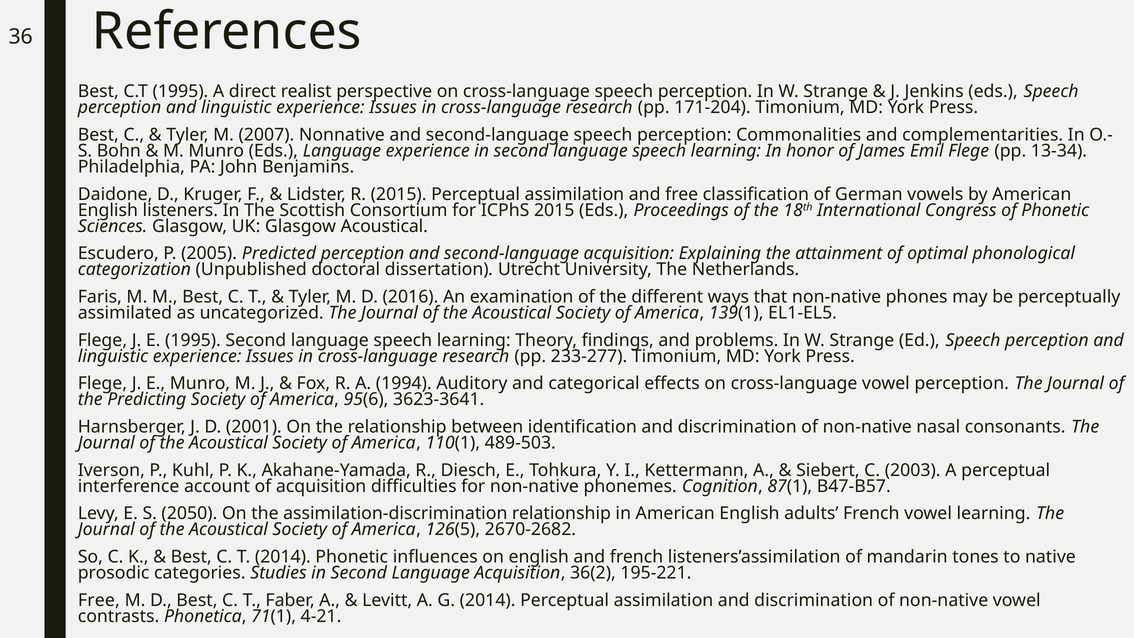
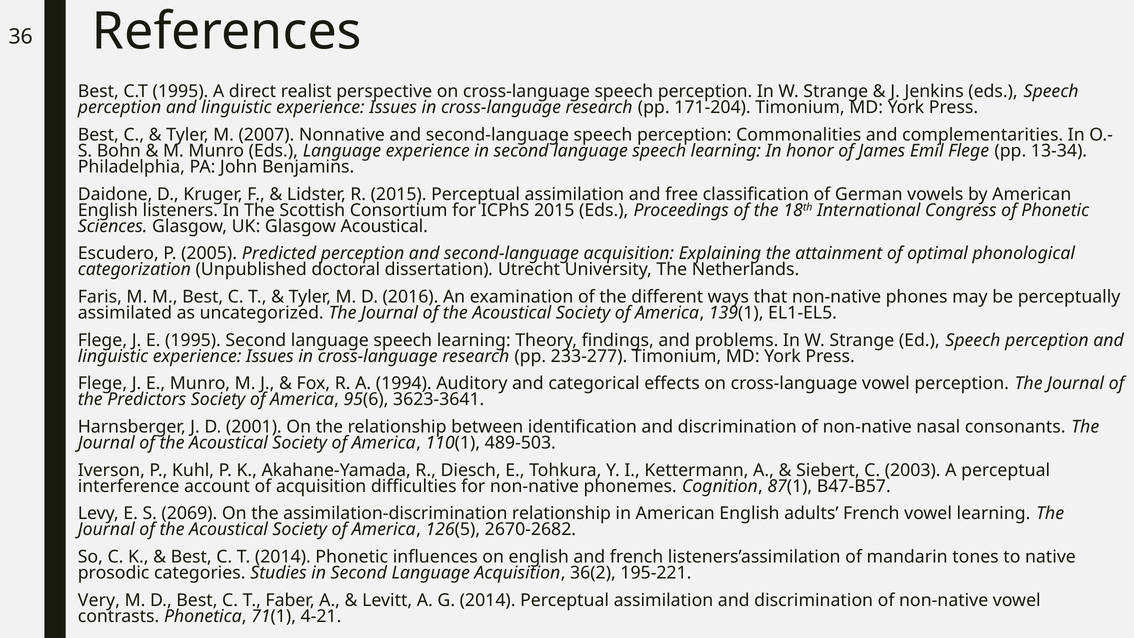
Predicting: Predicting -> Predictors (147, 400)
2050: 2050 -> 2069 (189, 513)
Free: Free -> Very (99, 600)
